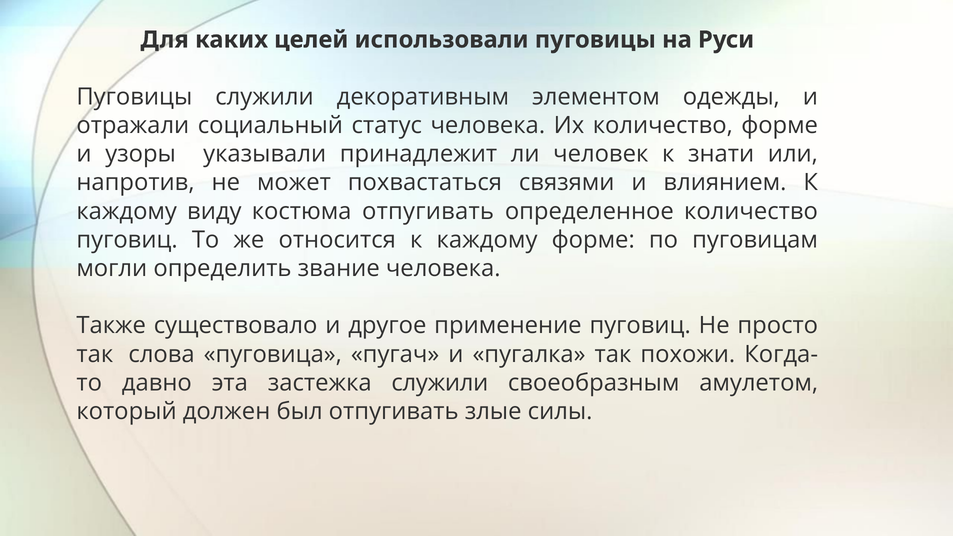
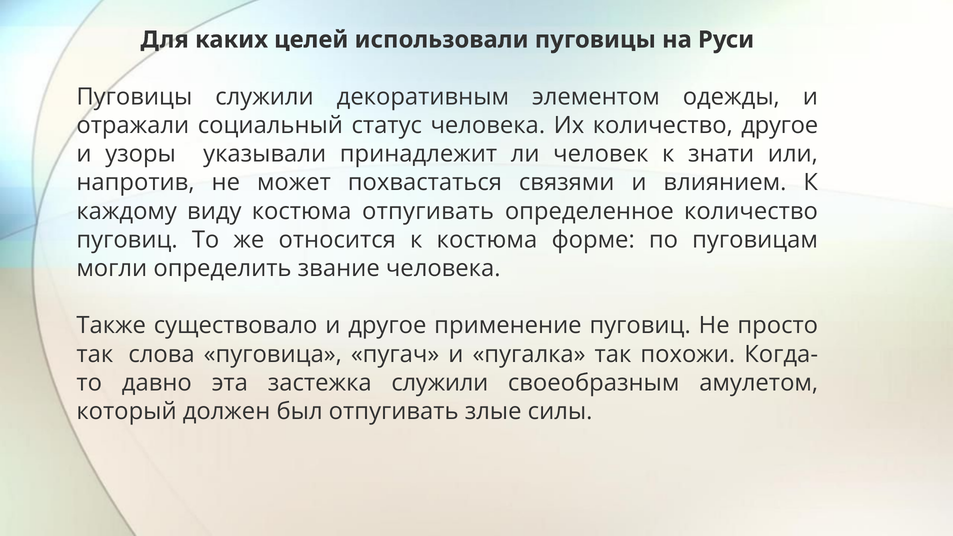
количество форме: форме -> другое (780, 125)
относится к каждому: каждому -> костюма (487, 240)
